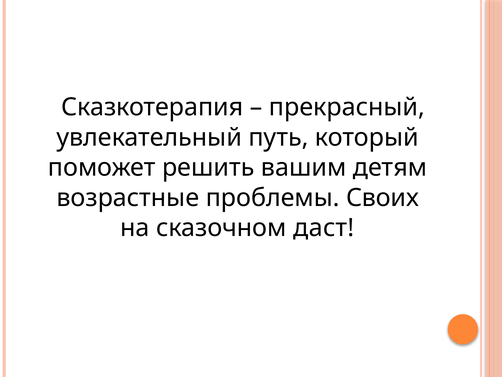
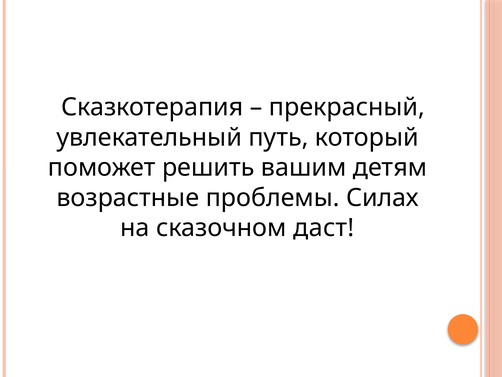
Своих: Своих -> Силах (382, 197)
